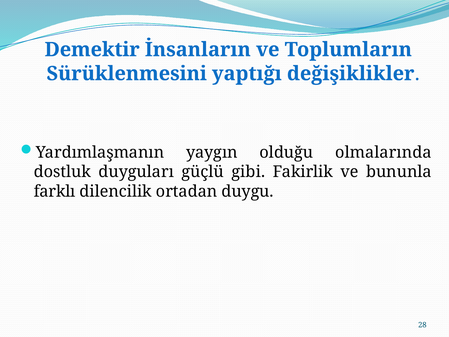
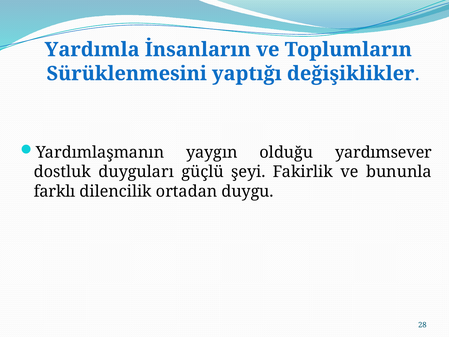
Demektir: Demektir -> Yardımla (92, 50)
olmalarında: olmalarında -> yardımsever (384, 152)
gibi: gibi -> şeyi (248, 172)
